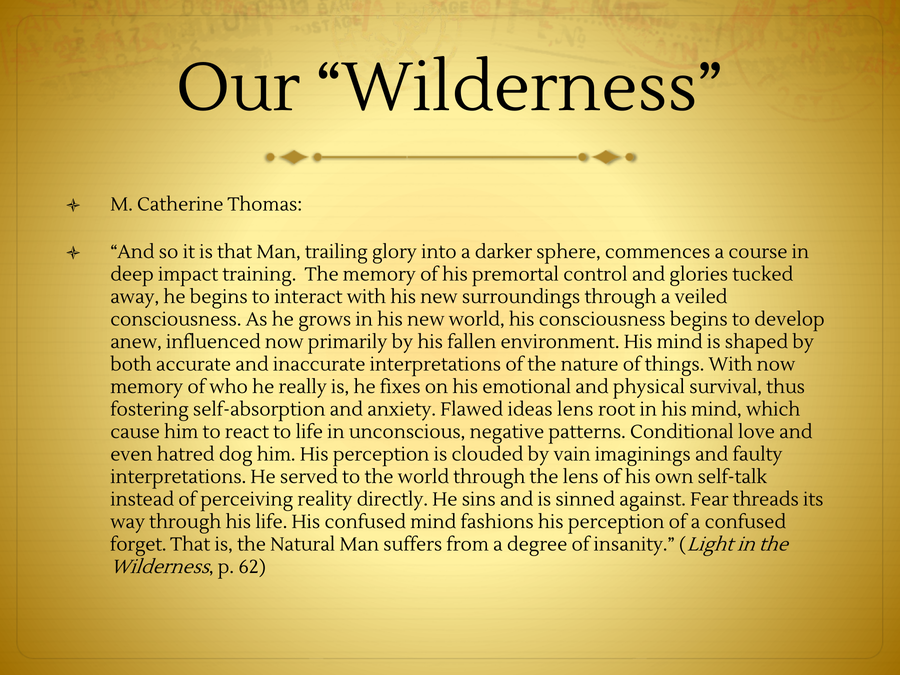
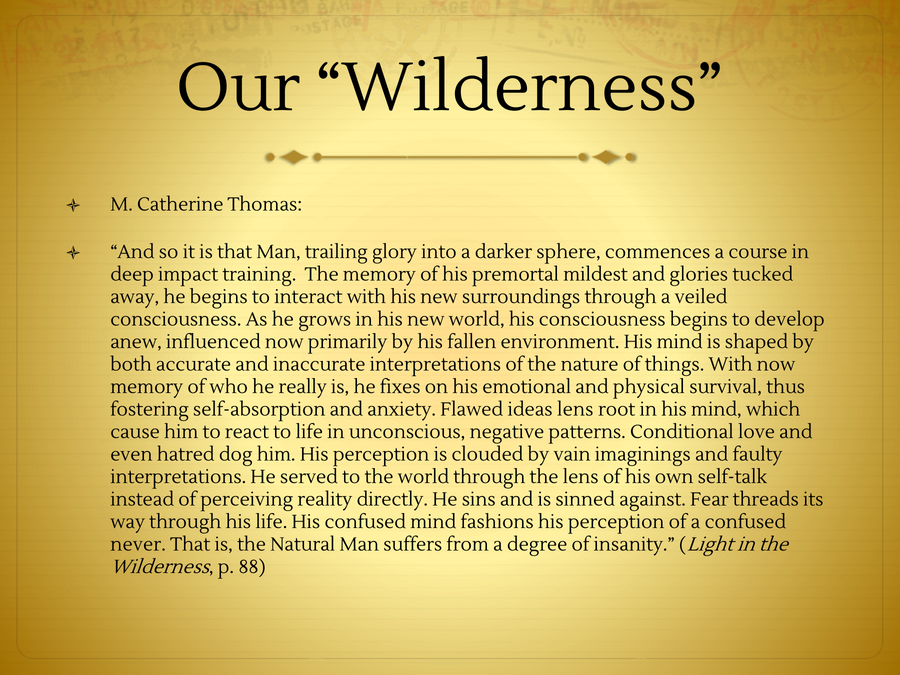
control: control -> mildest (595, 275)
forget: forget -> never (138, 545)
62: 62 -> 88 (252, 567)
